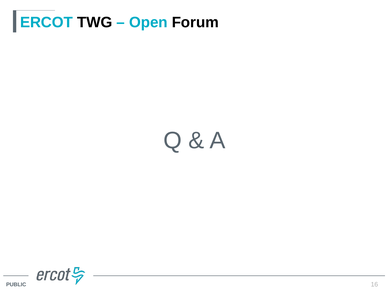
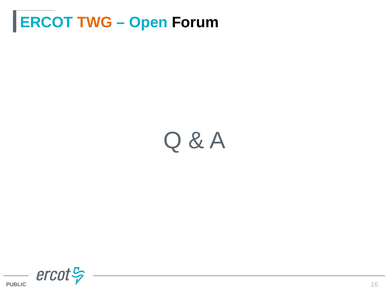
TWG colour: black -> orange (95, 22)
